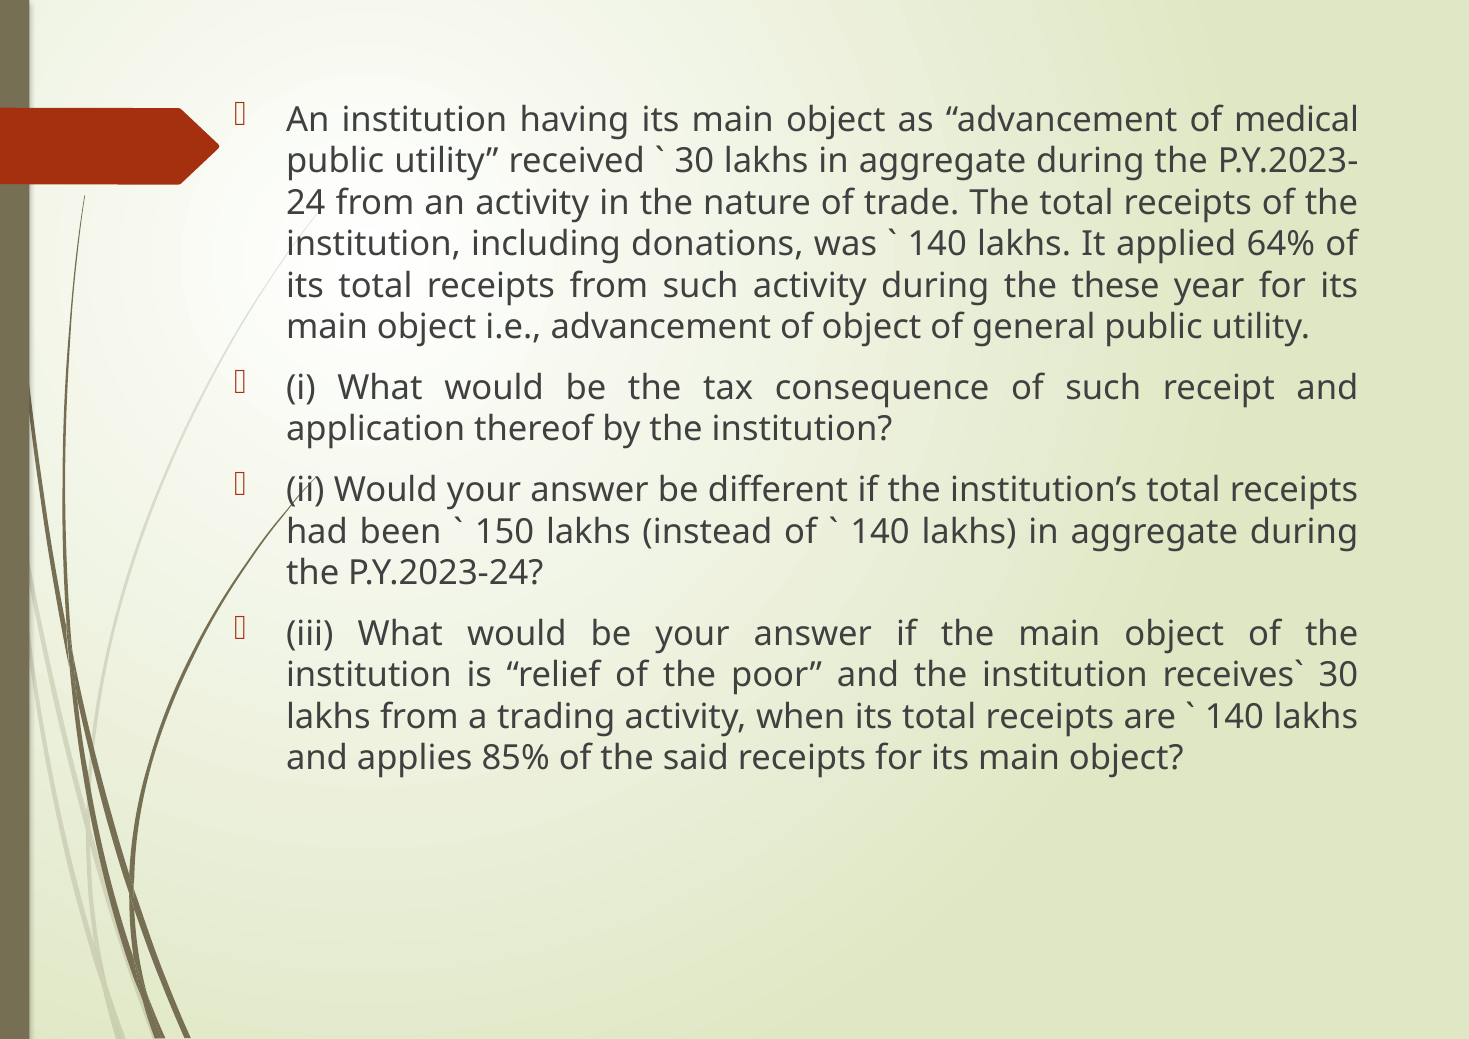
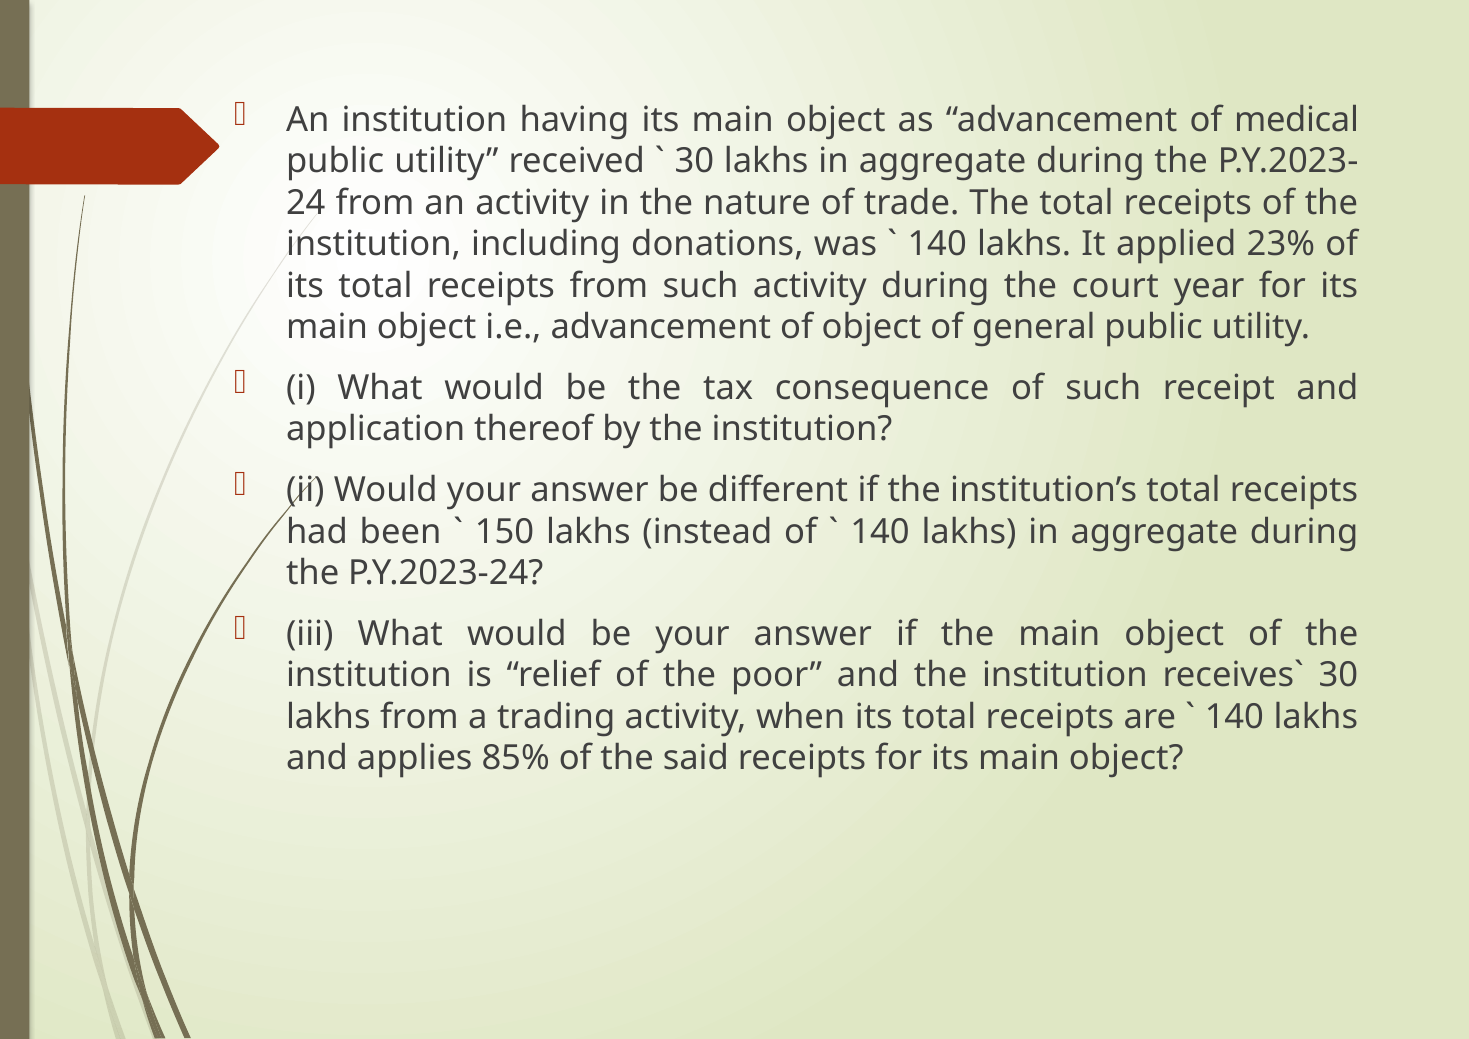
64%: 64% -> 23% (1281, 244)
these: these -> court (1115, 286)
